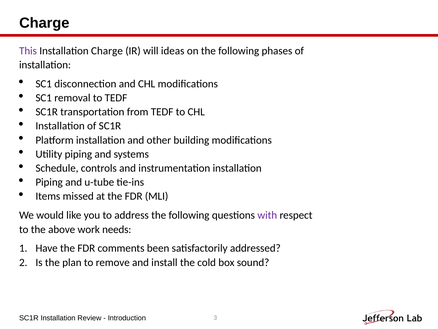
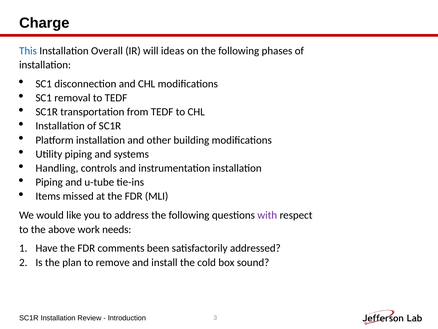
This colour: purple -> blue (28, 51)
Installation Charge: Charge -> Overall (107, 51)
Schedule: Schedule -> Handling (57, 168)
